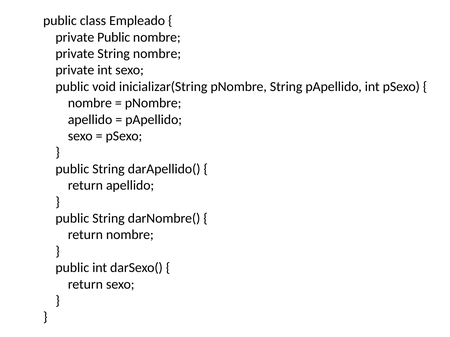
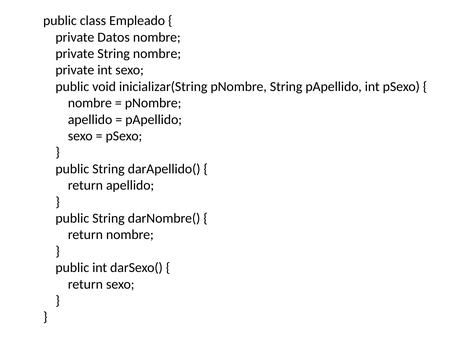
private Public: Public -> Datos (114, 37)
